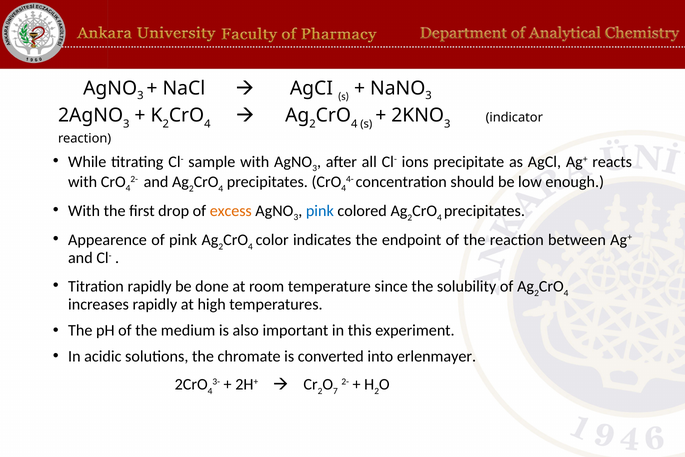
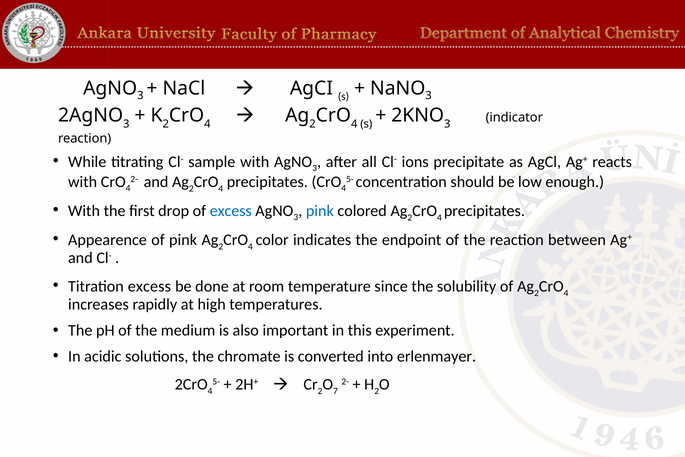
4-: 4- -> 5- (350, 179)
excess colour: orange -> blue (231, 211)
Titration rapidly: rapidly -> excess (149, 286)
3-: 3- -> 5- (216, 382)
